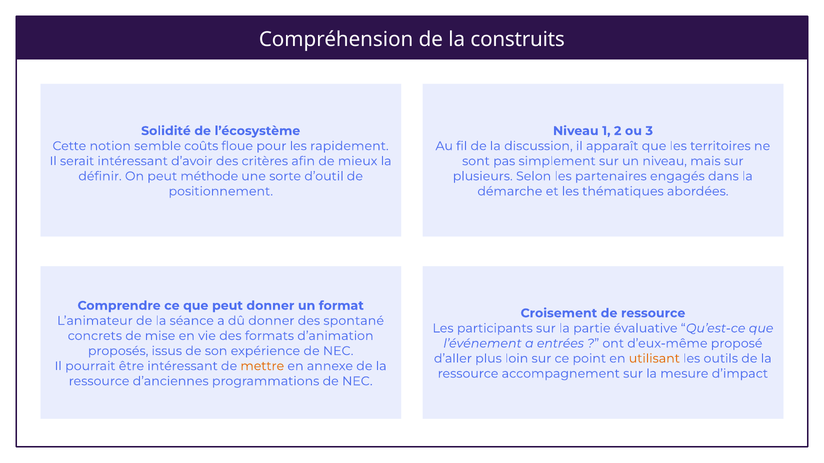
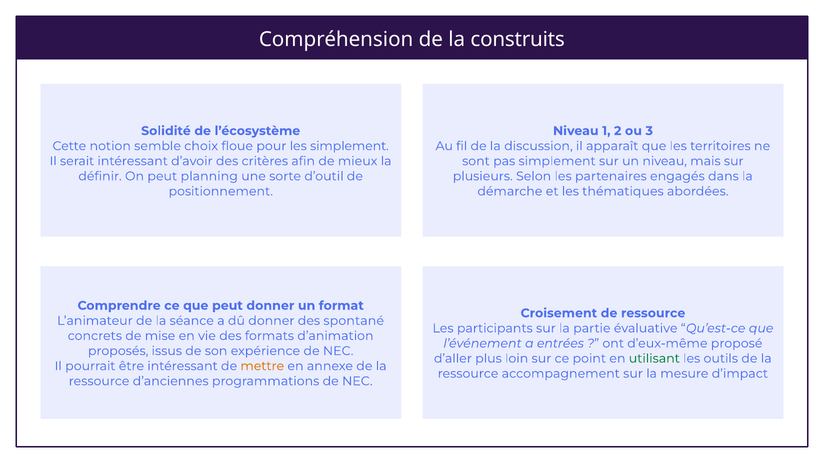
coûts: coûts -> choix (201, 146)
les rapidement: rapidement -> simplement (349, 146)
méthode: méthode -> planning (209, 176)
utilisant colour: orange -> green (654, 359)
